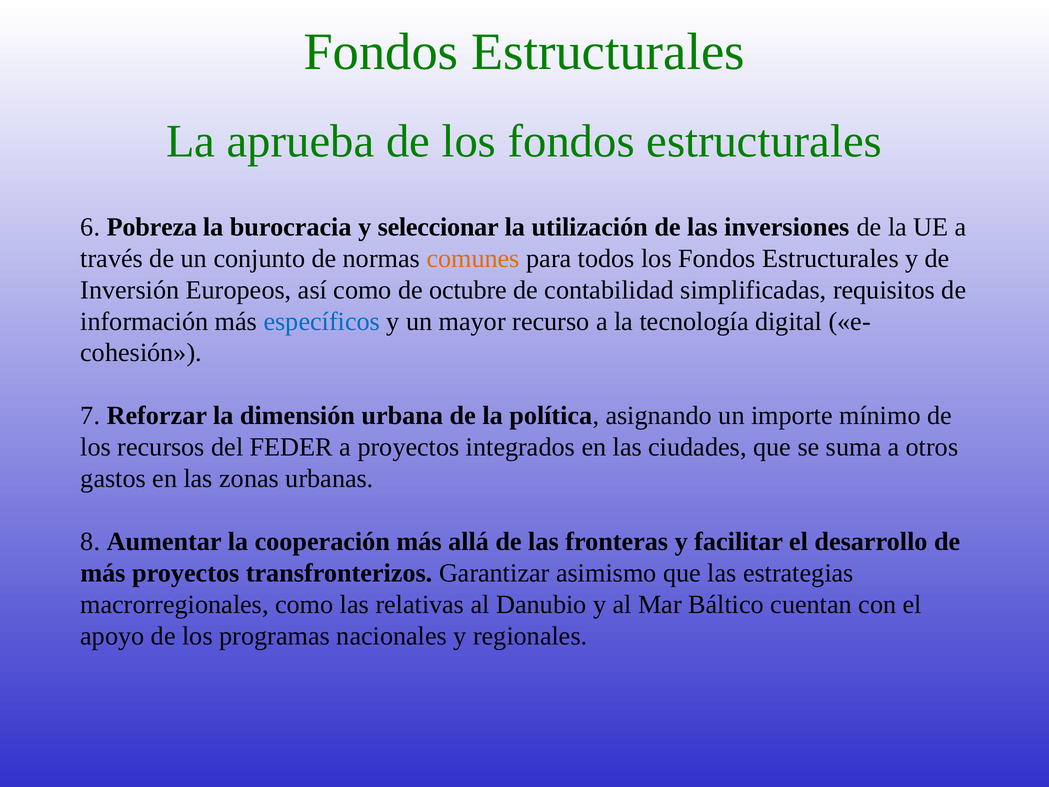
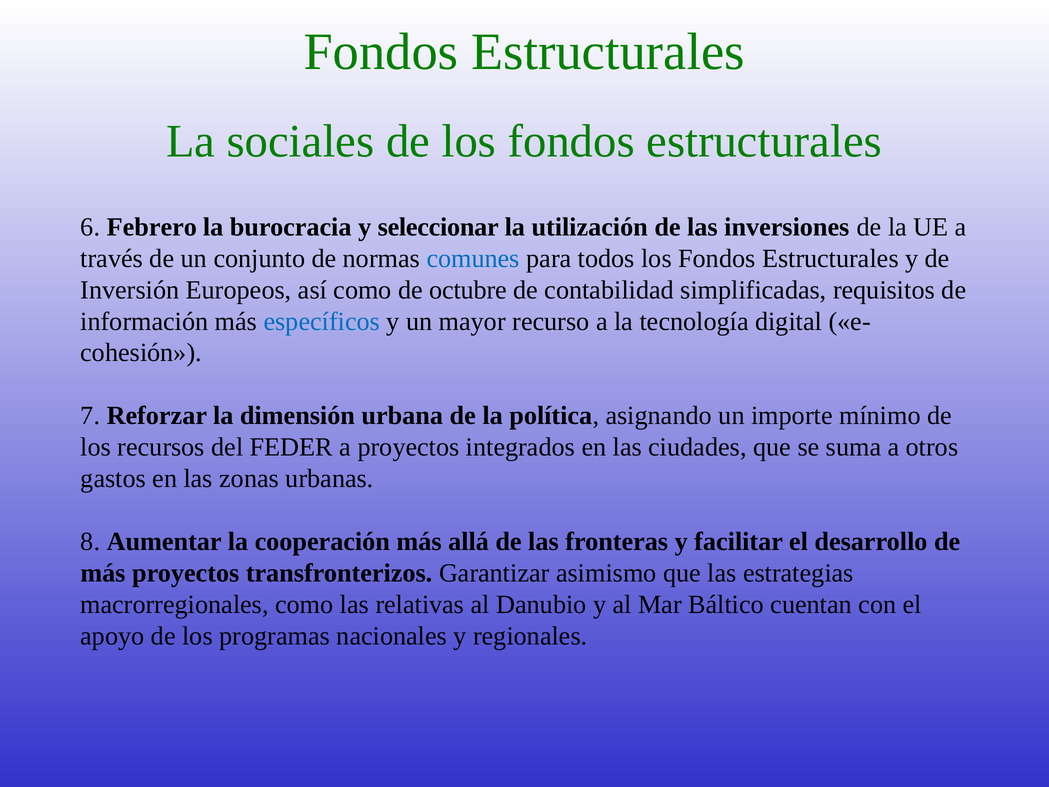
aprueba: aprueba -> sociales (301, 141)
Pobreza: Pobreza -> Febrero (152, 227)
comunes colour: orange -> blue (473, 258)
